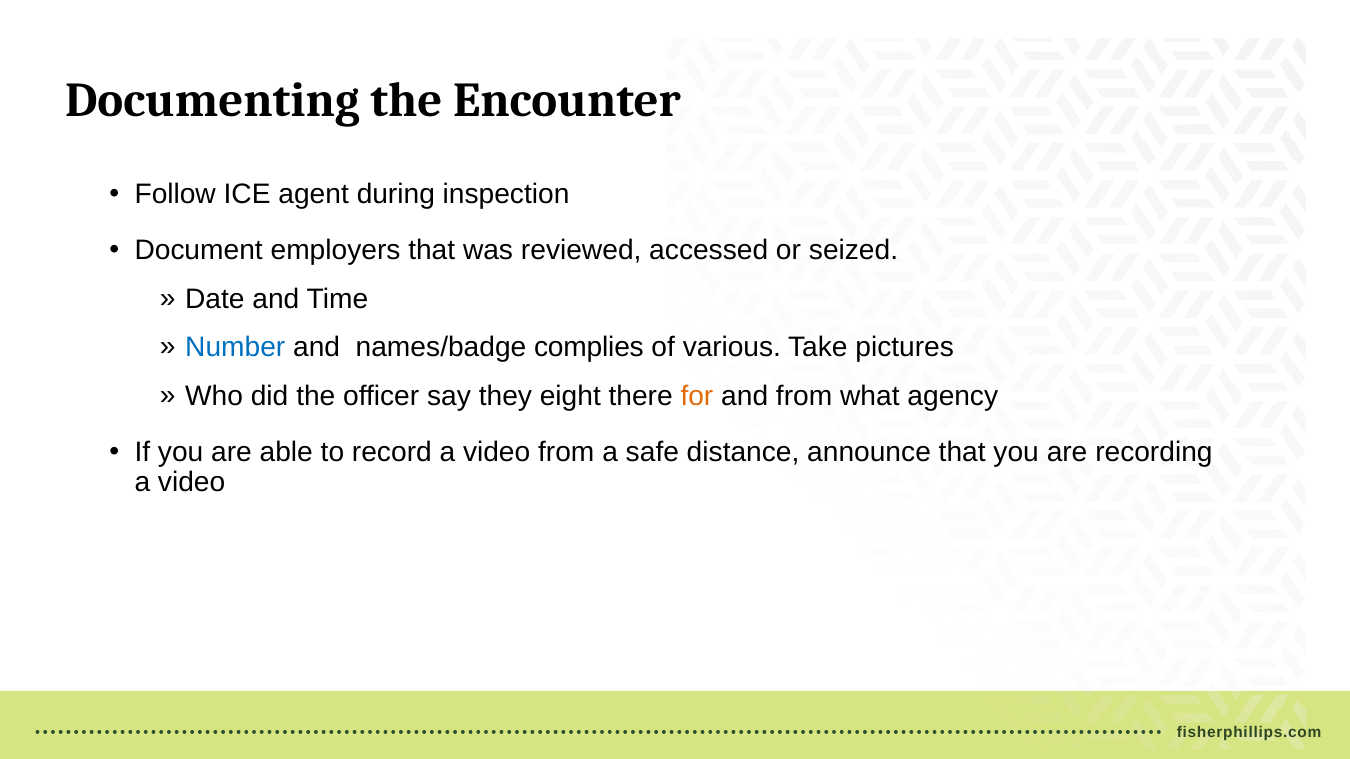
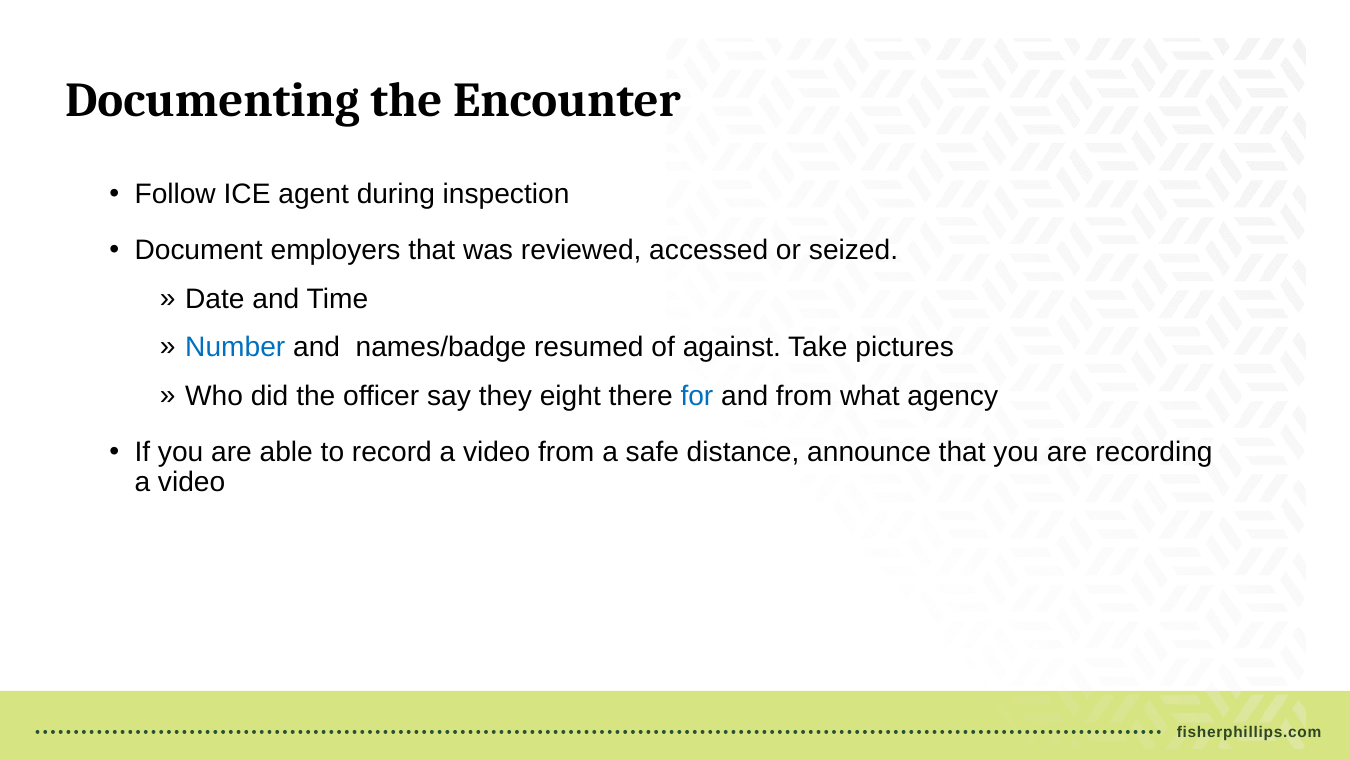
complies: complies -> resumed (589, 348)
various: various -> against (732, 348)
for colour: orange -> blue (697, 396)
